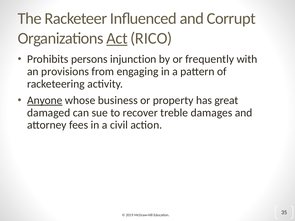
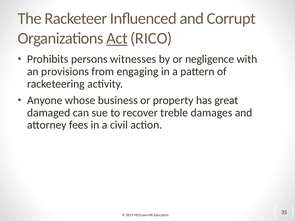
injunction: injunction -> witnesses (133, 59)
frequently: frequently -> negligence (210, 59)
Anyone underline: present -> none (45, 100)
